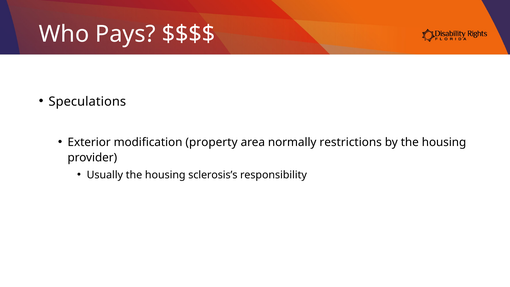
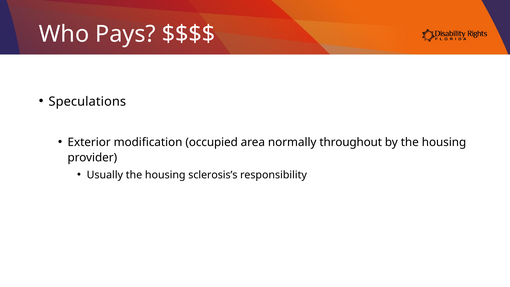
property: property -> occupied (212, 142)
restrictions: restrictions -> throughout (351, 142)
